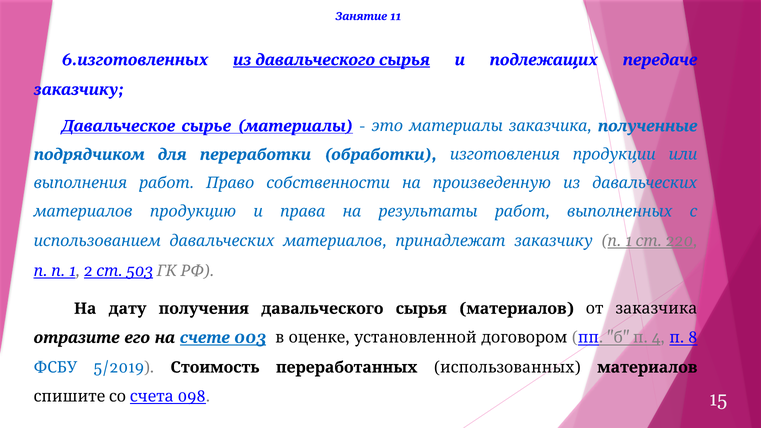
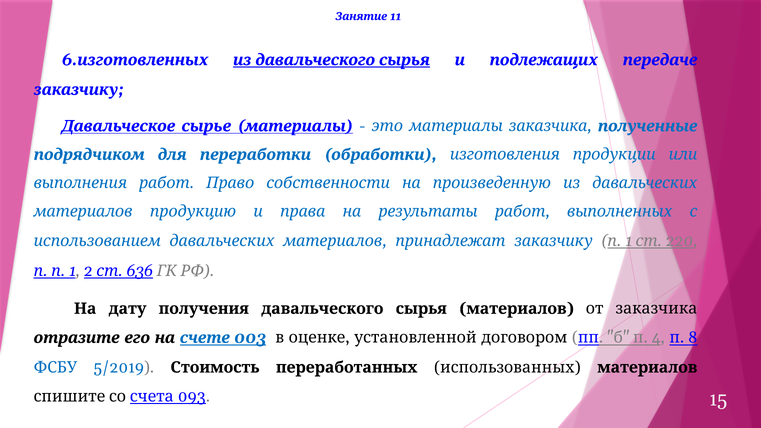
503: 503 -> 636 (140, 271)
098: 098 -> 093 (192, 397)
